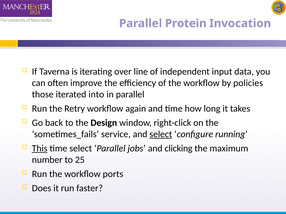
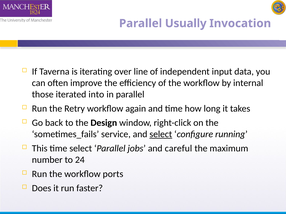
Protein: Protein -> Usually (186, 23)
policies: policies -> internal (248, 83)
This underline: present -> none (40, 149)
clicking: clicking -> careful (178, 149)
25: 25 -> 24 (80, 160)
